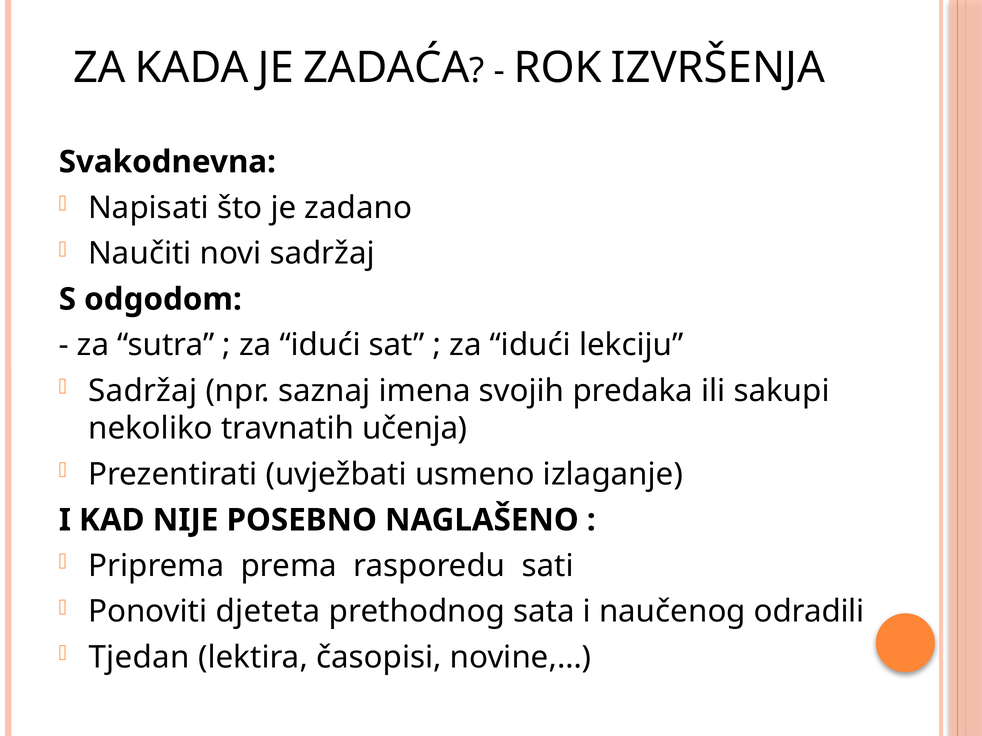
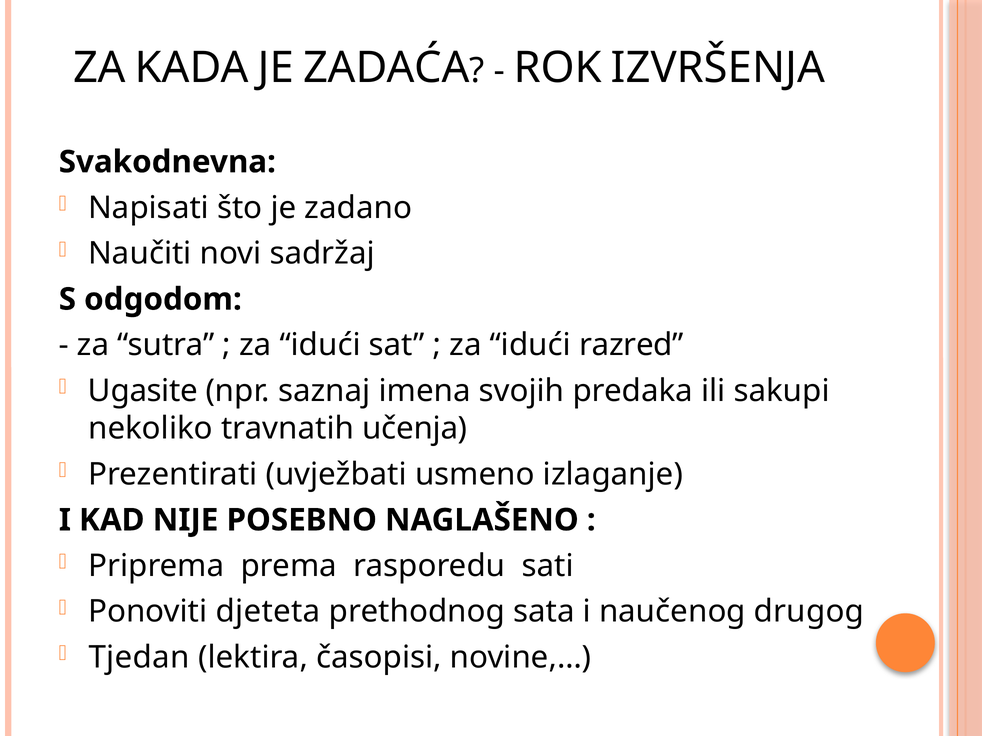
lekciju: lekciju -> razred (631, 345)
Sadržaj: Sadržaj -> Ugasite (143, 391)
odradili: odradili -> drugog (809, 612)
